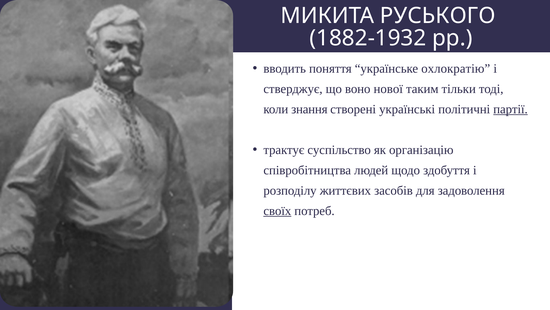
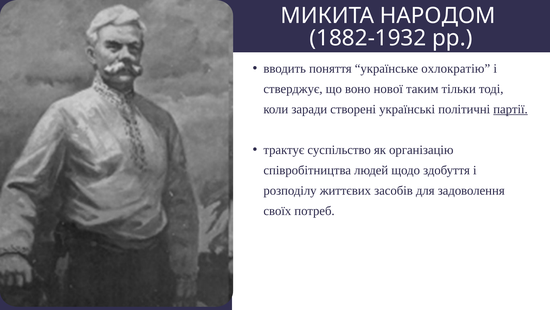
РУСЬКОГО: РУСЬКОГО -> НАРОДОМ (438, 16)
знання: знання -> заради (309, 109)
своїх underline: present -> none (277, 211)
